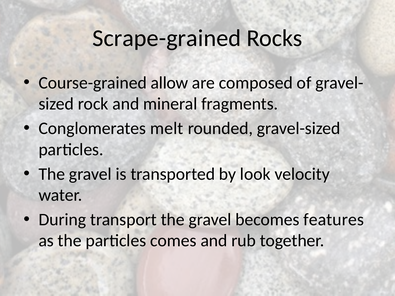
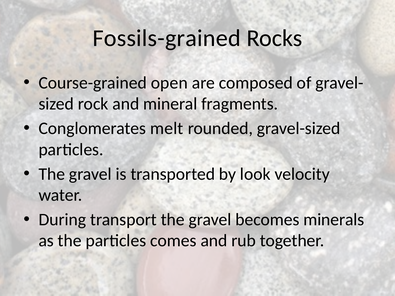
Scrape-grained: Scrape-grained -> Fossils-grained (167, 38)
allow: allow -> open (169, 83)
features: features -> minerals (334, 220)
